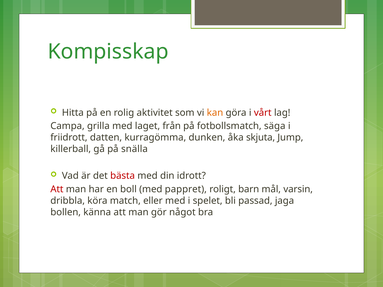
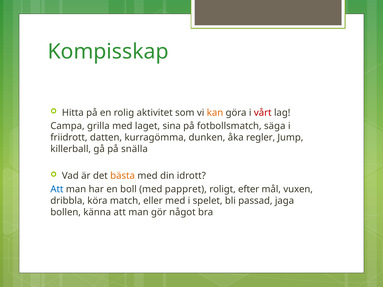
från: från -> sina (172, 126)
skjuta: skjuta -> regler (261, 138)
bästa colour: red -> orange (123, 176)
Att colour: red -> blue (57, 189)
barn: barn -> efter (249, 189)
varsin: varsin -> vuxen (298, 189)
